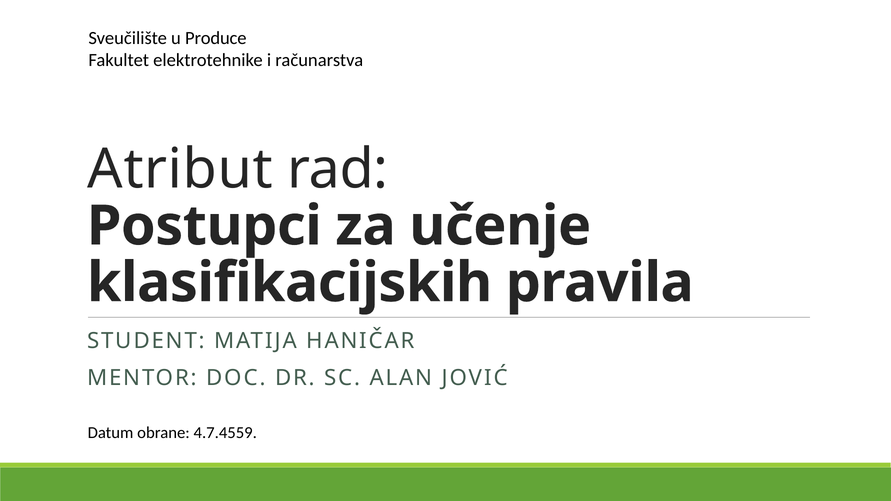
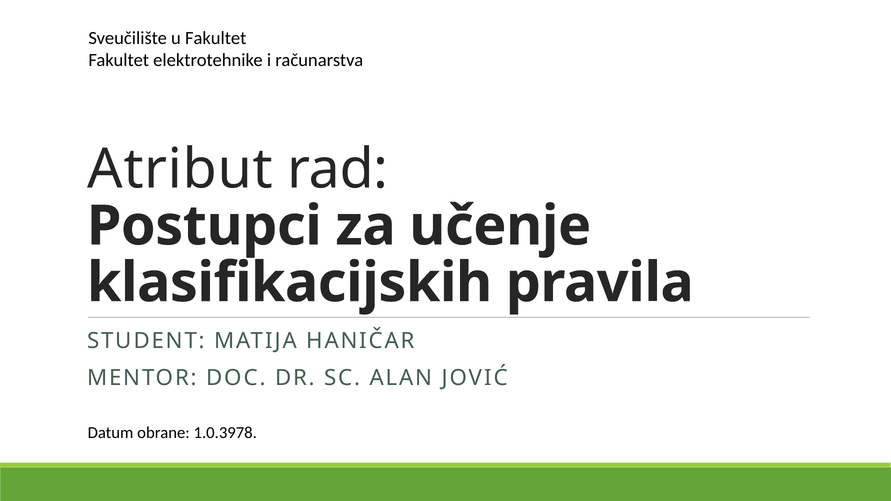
u Produce: Produce -> Fakultet (216, 38)
4.7.4559: 4.7.4559 -> 1.0.3978 (225, 433)
